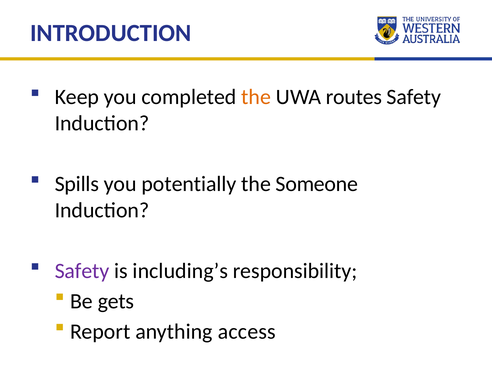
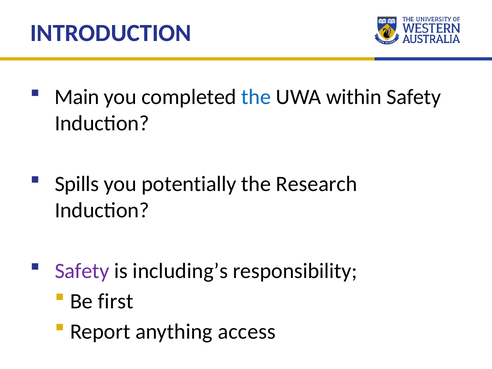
Keep: Keep -> Main (77, 97)
the colour: orange -> blue (256, 97)
routes: routes -> within (354, 97)
Someone: Someone -> Research (317, 184)
gets: gets -> first (116, 301)
